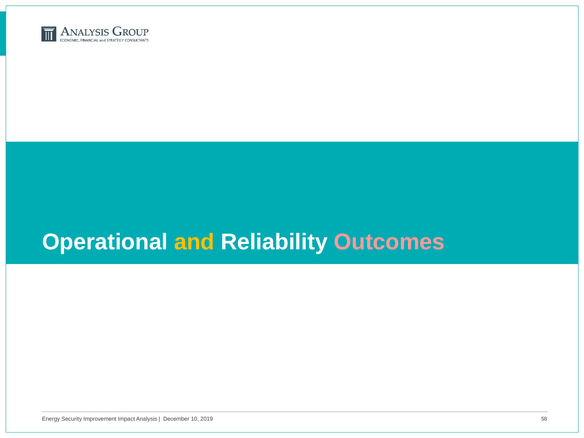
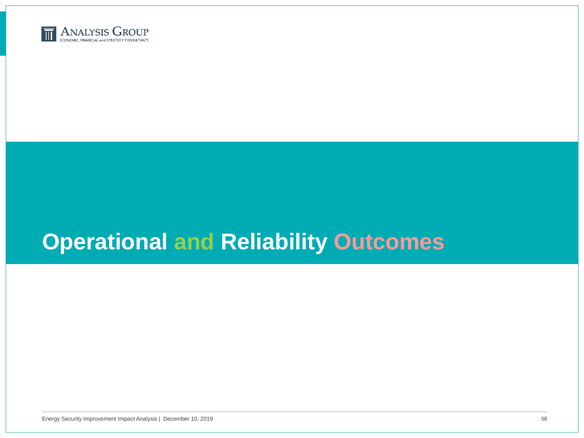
and colour: yellow -> light green (194, 242)
